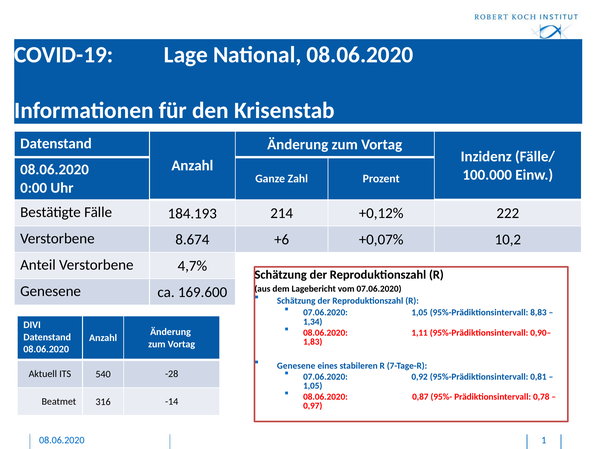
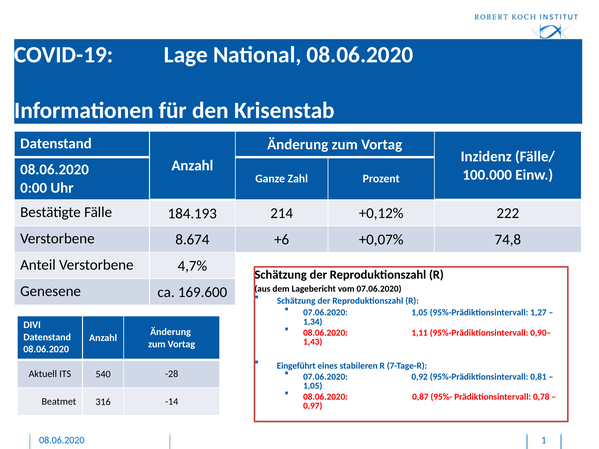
10,2: 10,2 -> 74,8 (508, 240)
8,83: 8,83 -> 1,27 (538, 313)
1,83: 1,83 -> 1,43 (313, 342)
Genesene: Genesene -> Eingeführt (296, 366)
